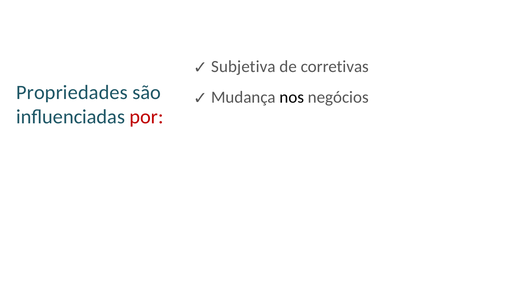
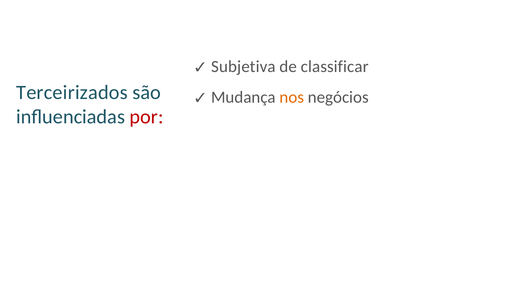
corretivas: corretivas -> classificar (335, 67)
Propriedades: Propriedades -> Terceirizados (72, 93)
nos colour: black -> orange (292, 97)
